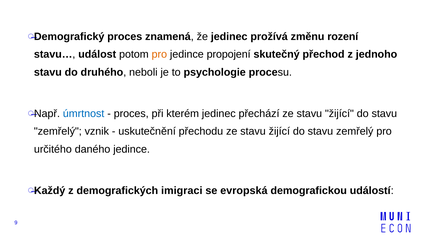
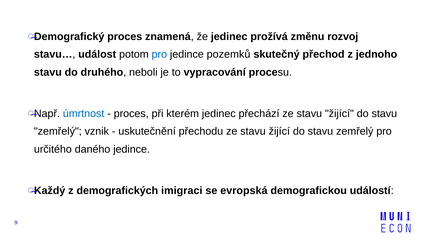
rození: rození -> rozvoj (343, 36)
pro colour: orange -> blue (159, 54)
propojení: propojení -> pozemků (229, 54)
psychologie: psychologie -> vypracování (215, 72)
